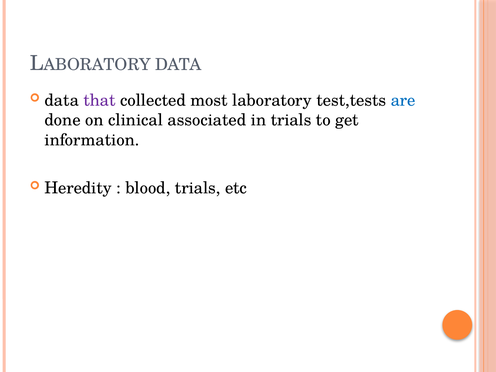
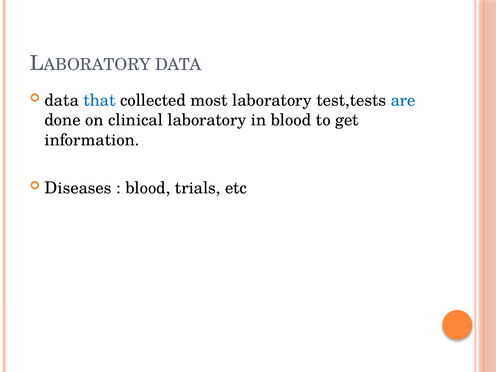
that colour: purple -> blue (100, 100)
clinical associated: associated -> laboratory (207, 120)
in trials: trials -> blood (291, 120)
Heredity: Heredity -> Diseases (78, 188)
